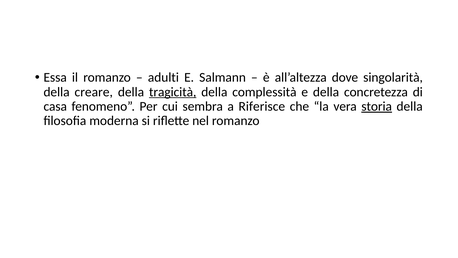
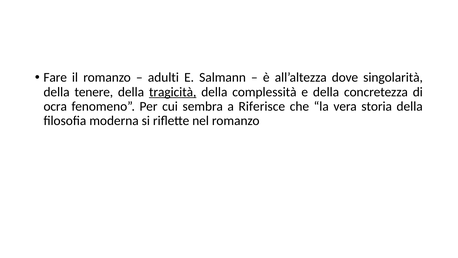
Essa: Essa -> Fare (55, 77)
creare: creare -> tenere (94, 92)
casa: casa -> ocra (55, 106)
storia underline: present -> none (377, 106)
